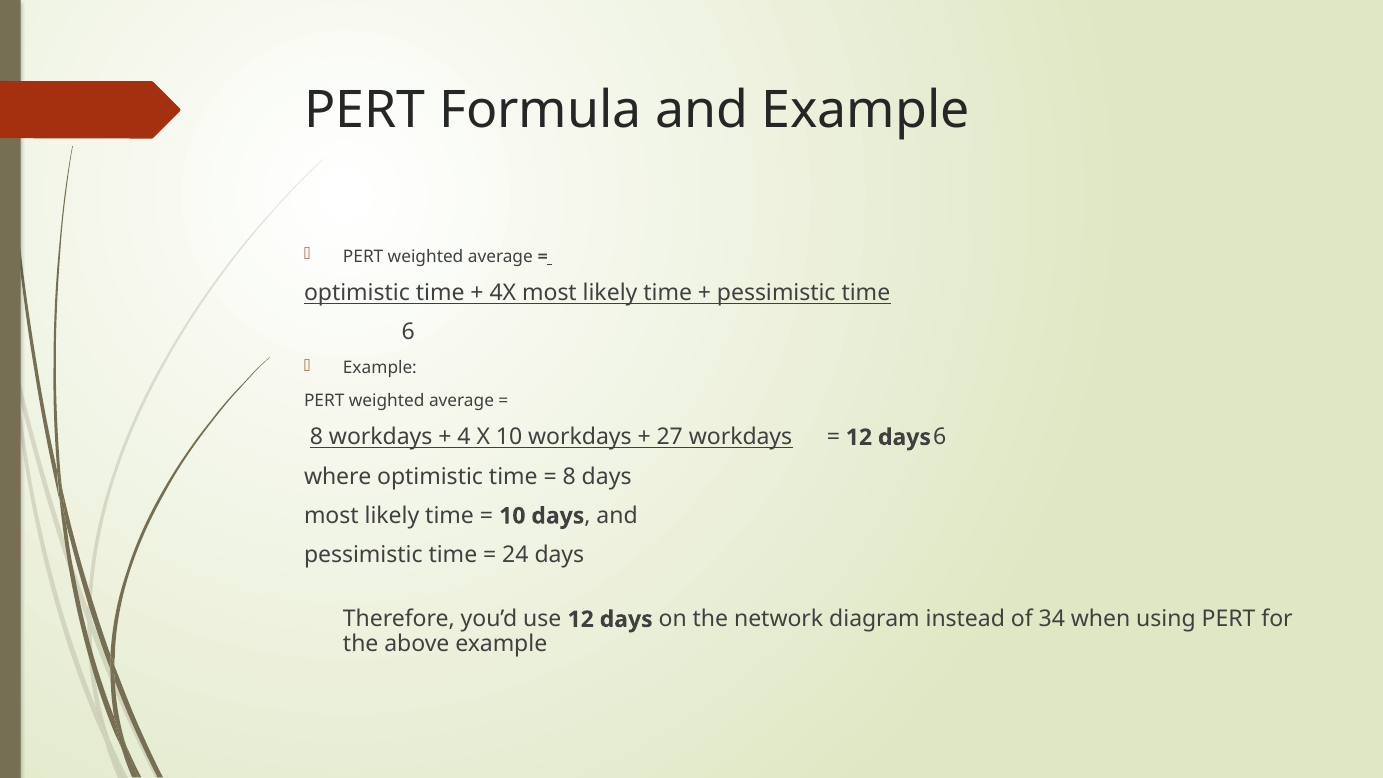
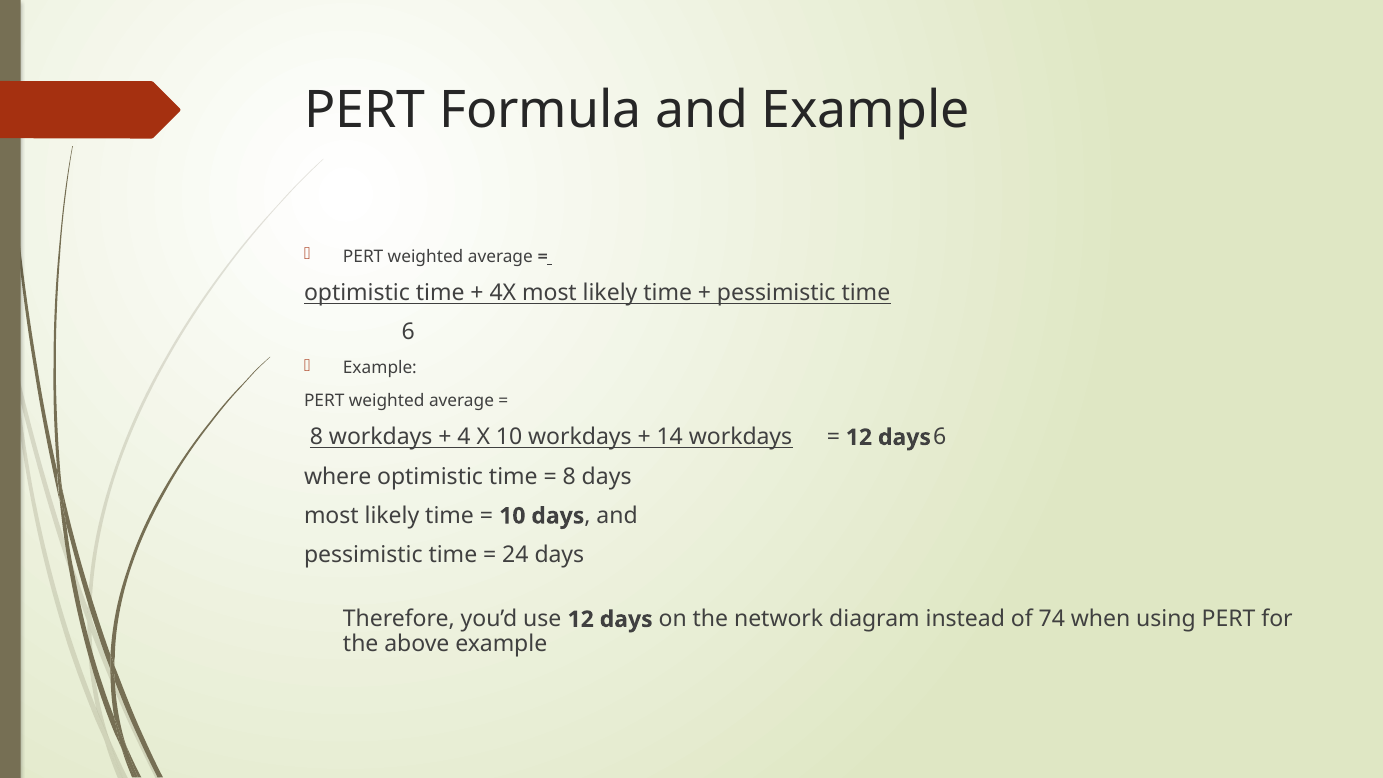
27: 27 -> 14 (670, 437)
34: 34 -> 74 (1052, 619)
